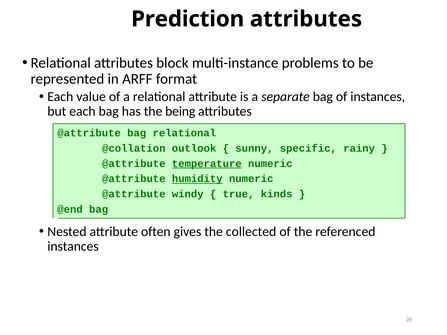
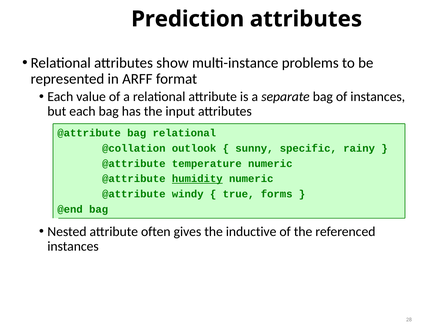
block: block -> show (172, 63)
being: being -> input (180, 112)
temperature underline: present -> none (207, 164)
kinds: kinds -> forms (277, 194)
collected: collected -> inductive (251, 232)
